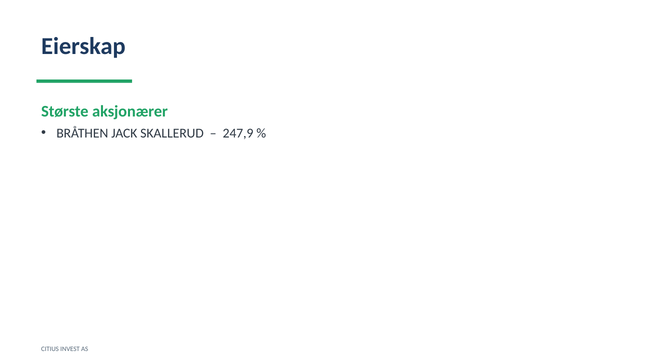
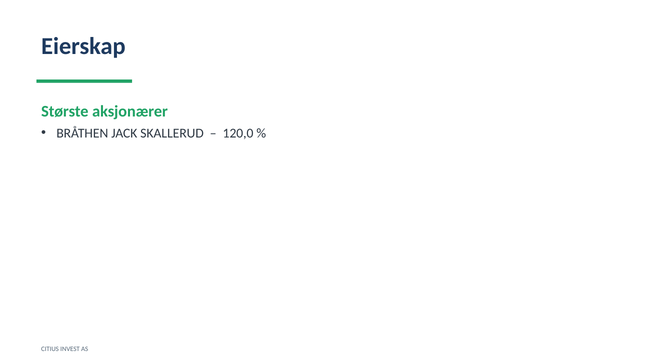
247,9: 247,9 -> 120,0 (238, 133)
